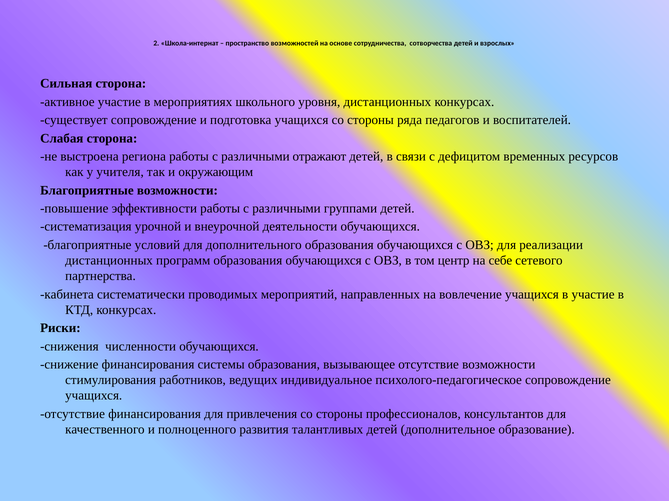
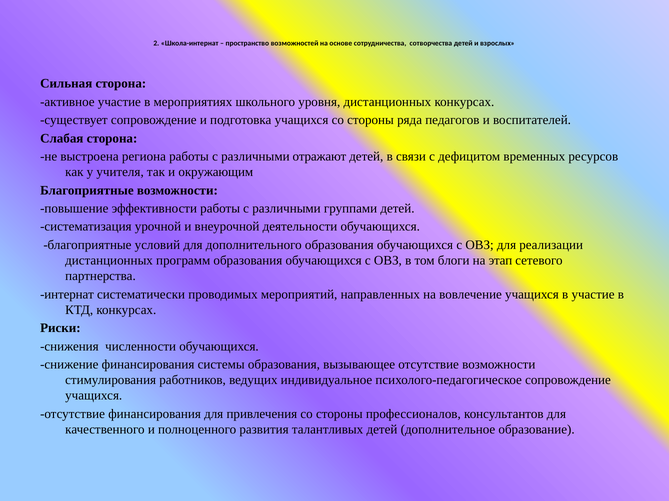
центр: центр -> блоги (454, 261)
себе: себе -> этап (500, 261)
кабинета: кабинета -> интернат (67, 295)
